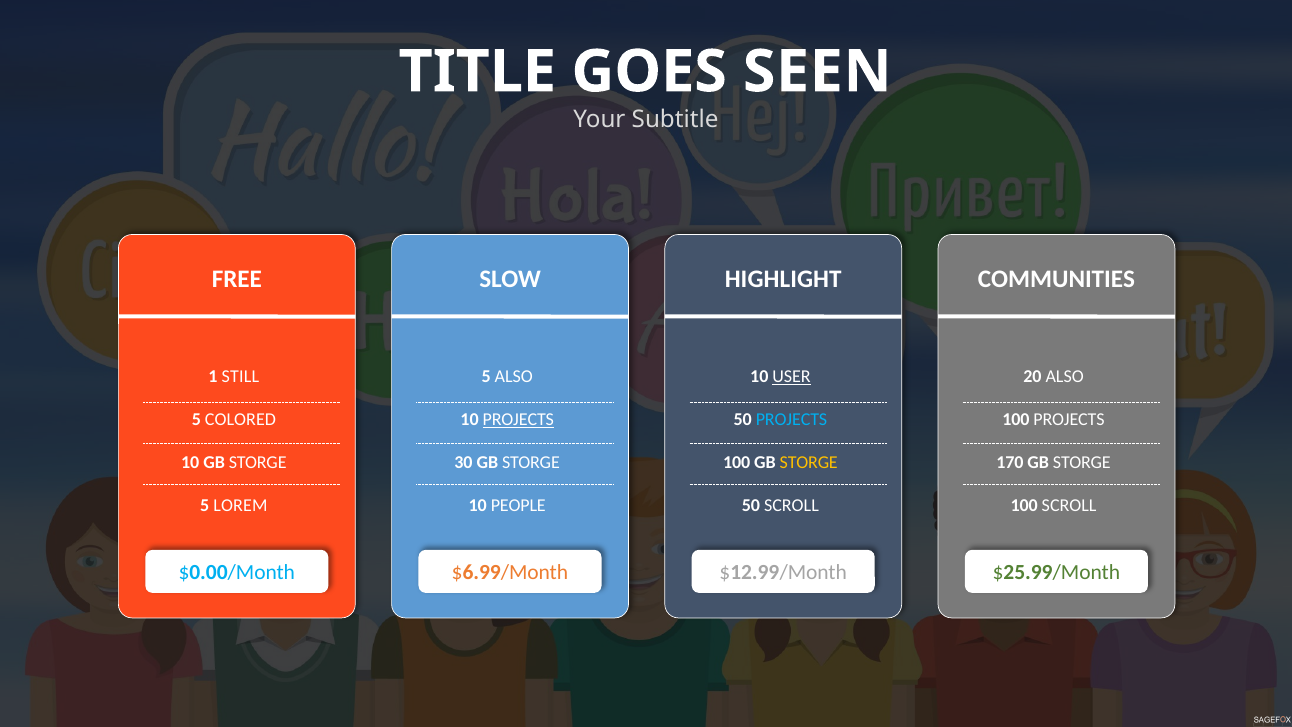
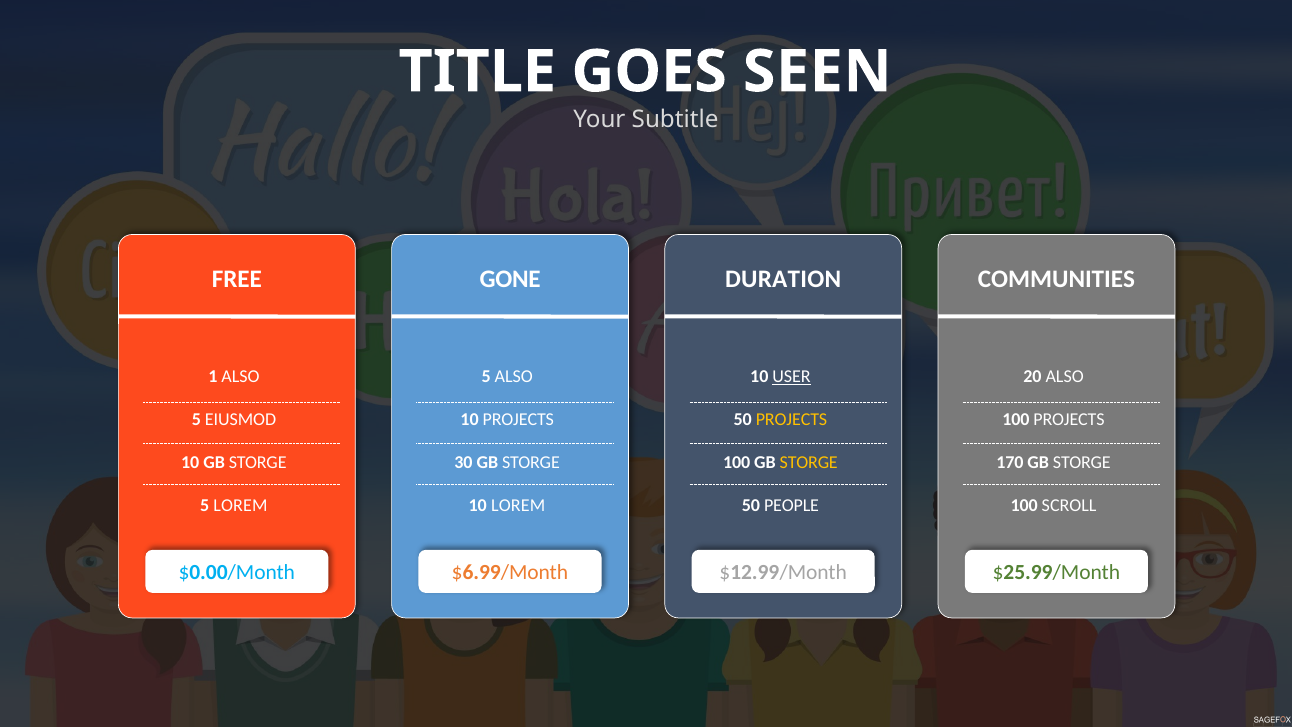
SLOW: SLOW -> GONE (510, 279)
HIGHLIGHT: HIGHLIGHT -> DURATION (783, 279)
1 STILL: STILL -> ALSO (241, 376)
COLORED: COLORED -> EIUSMOD (241, 419)
PROJECTS underline: present -> none (518, 419)
PROJECTS colour: light blue -> yellow (792, 419)
10 PEOPLE: PEOPLE -> LOREM (518, 506)
50 SCROLL: SCROLL -> PEOPLE (792, 506)
